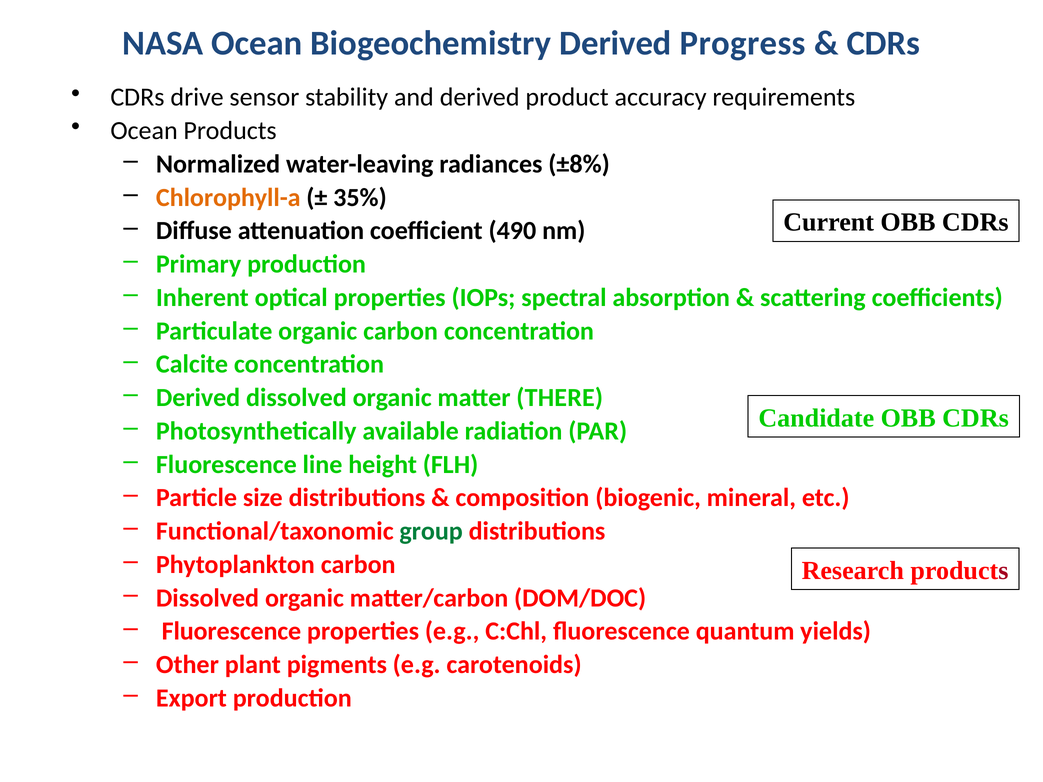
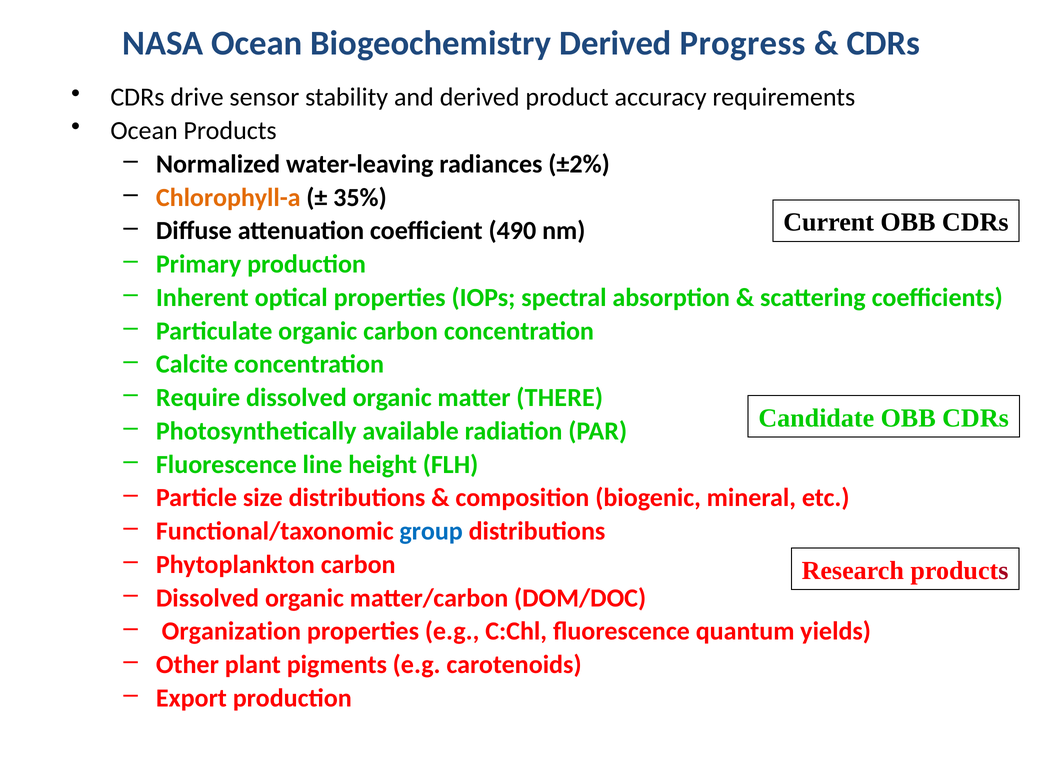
±8%: ±8% -> ±2% (579, 164)
Derived: Derived -> Require (198, 398)
group colour: green -> blue (431, 531)
Fluorescence: Fluorescence -> Organization (231, 632)
